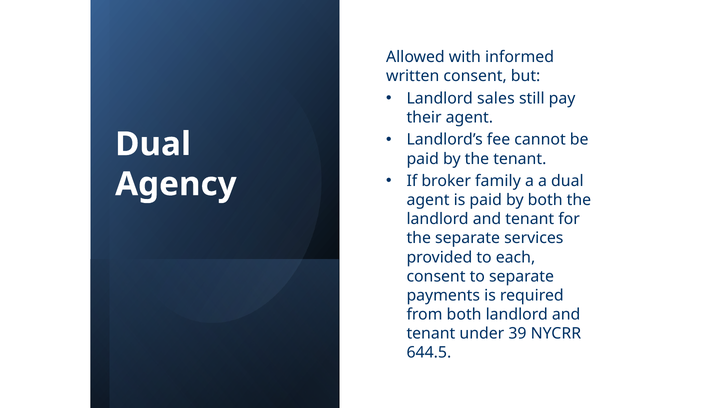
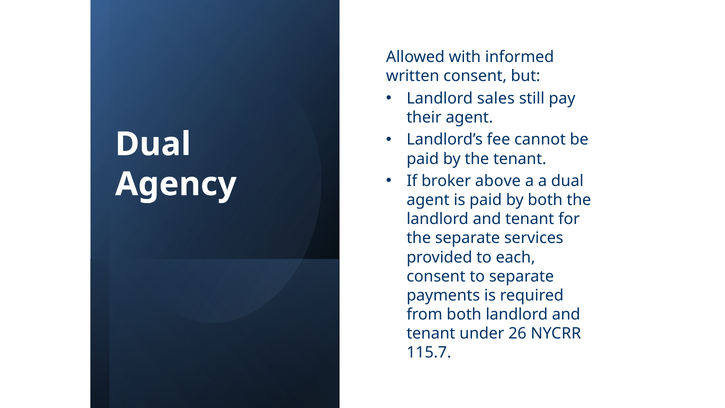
family: family -> above (498, 181)
39: 39 -> 26 (517, 333)
644.5: 644.5 -> 115.7 (429, 352)
